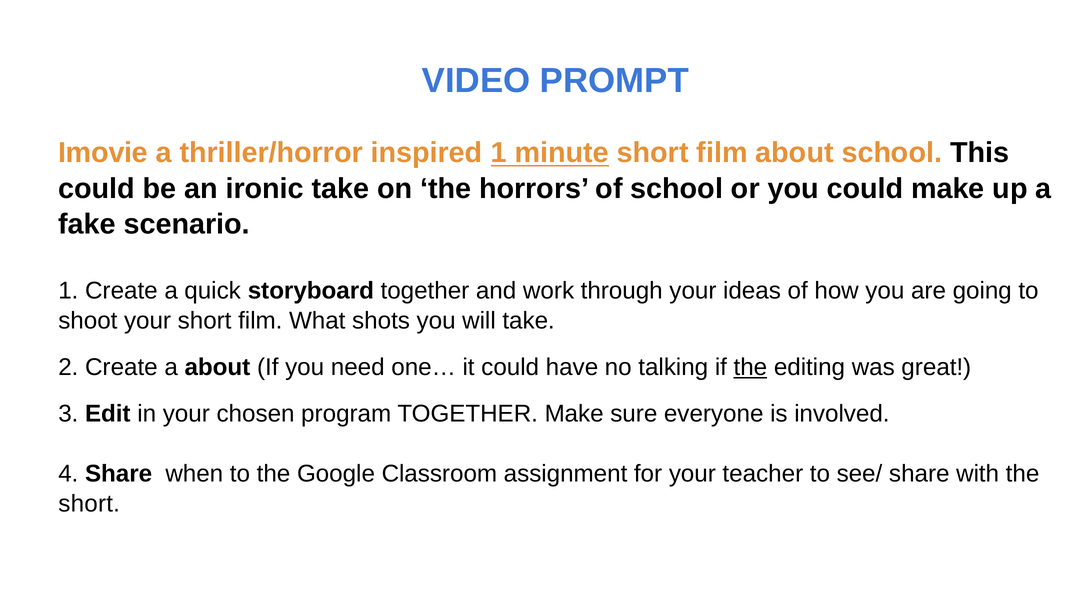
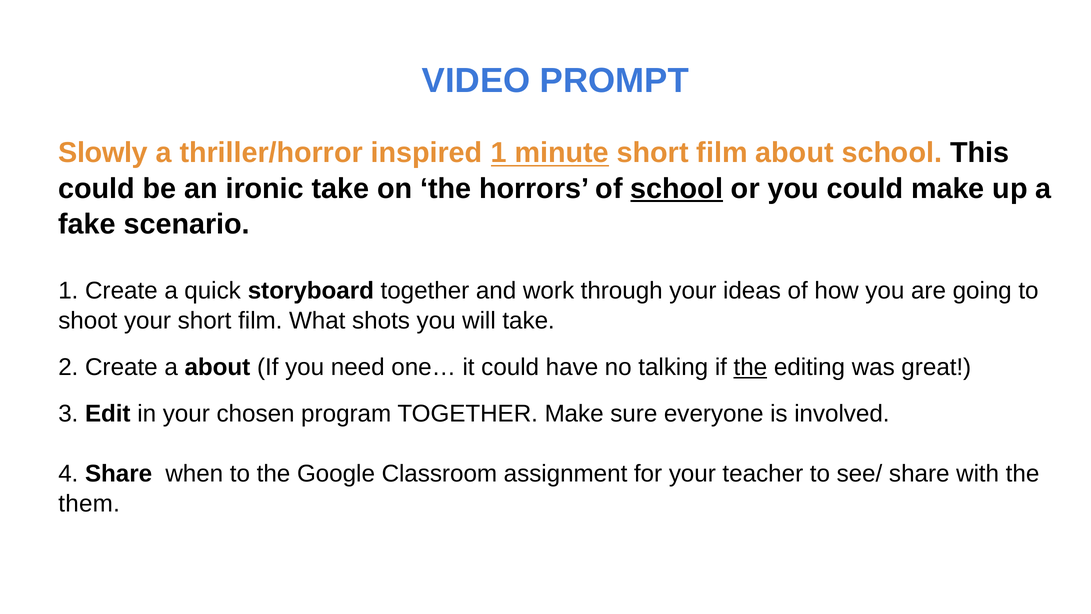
Imovie: Imovie -> Slowly (103, 153)
school underline: none -> present (677, 189)
short: short -> them (89, 504)
